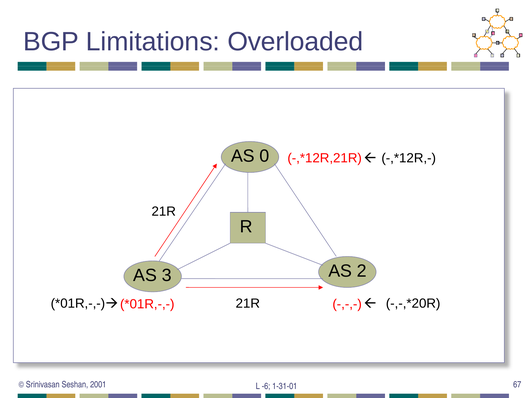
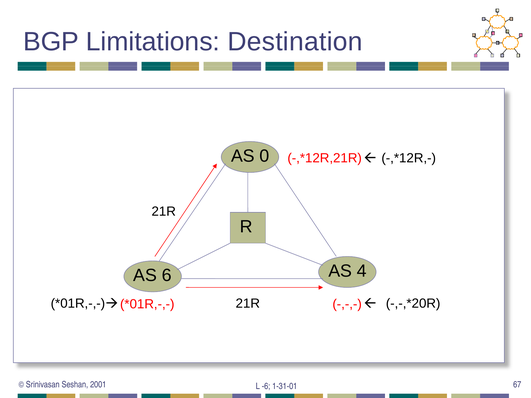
Overloaded: Overloaded -> Destination (295, 42)
3: 3 -> 6 (167, 276)
2: 2 -> 4 (362, 271)
